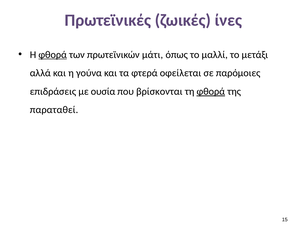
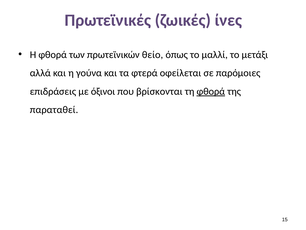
φθορά underline: present -> none (53, 55)
μάτι: μάτι -> θείο (153, 55)
ουσία: ουσία -> όξινοι (103, 91)
